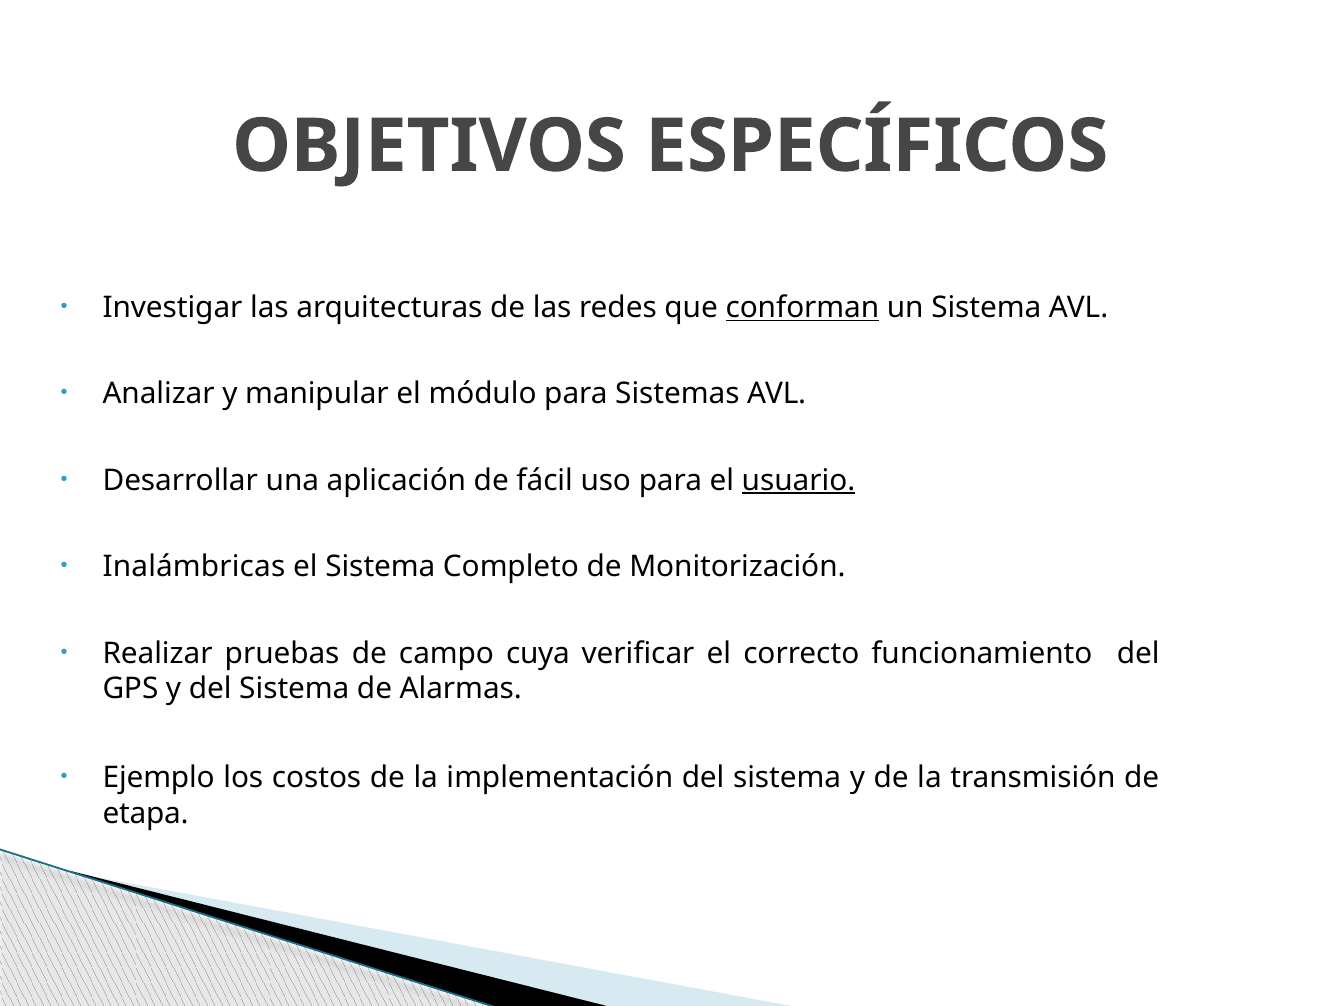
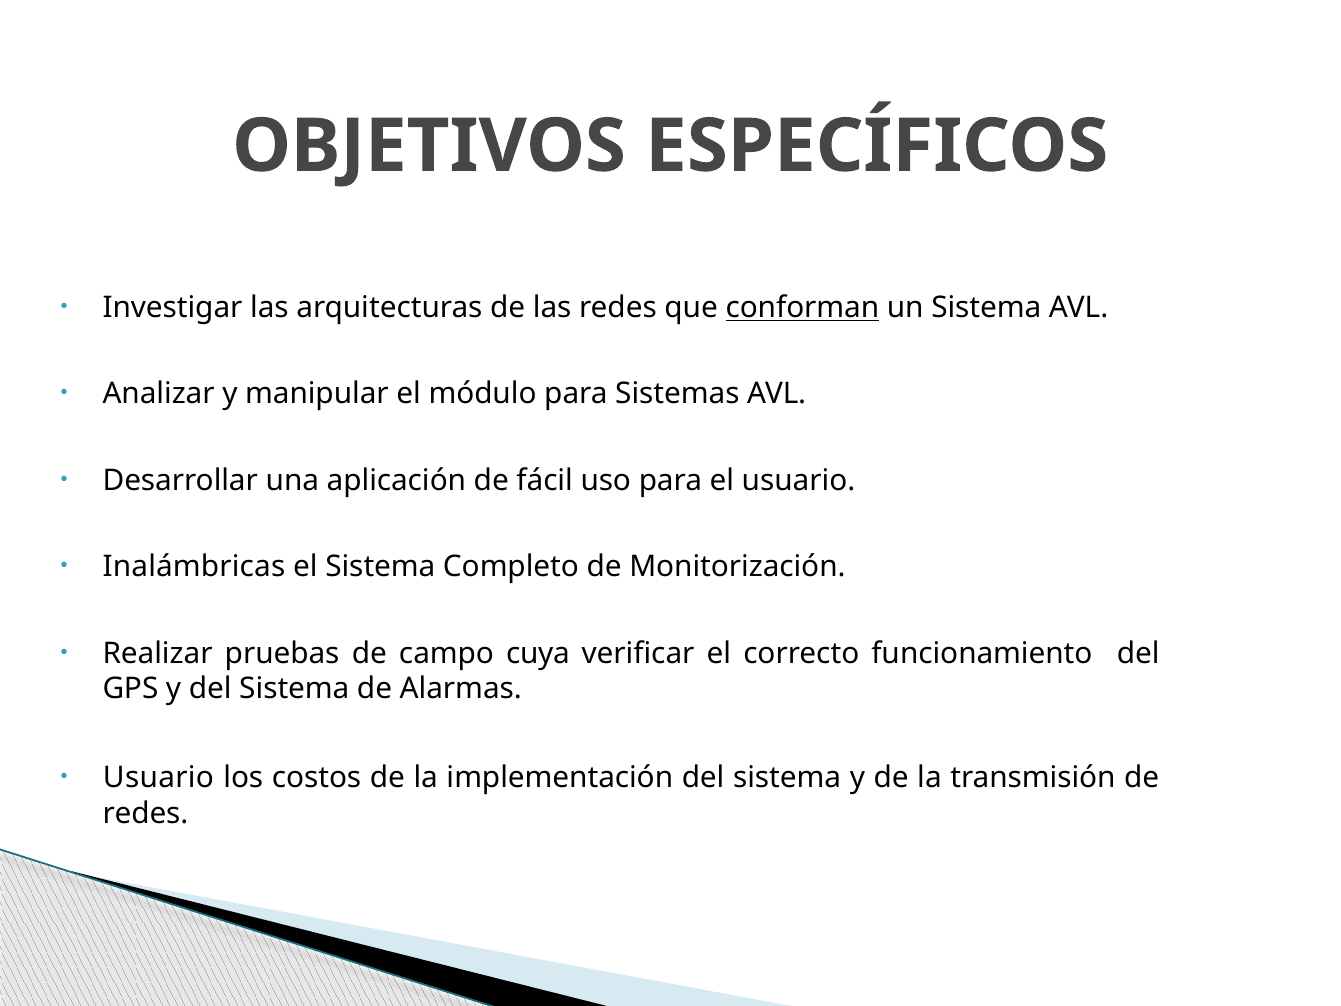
usuario underline: present -> none (798, 480)
Ejemplo: Ejemplo -> Usuario (158, 778)
etapa: etapa -> redes (145, 813)
